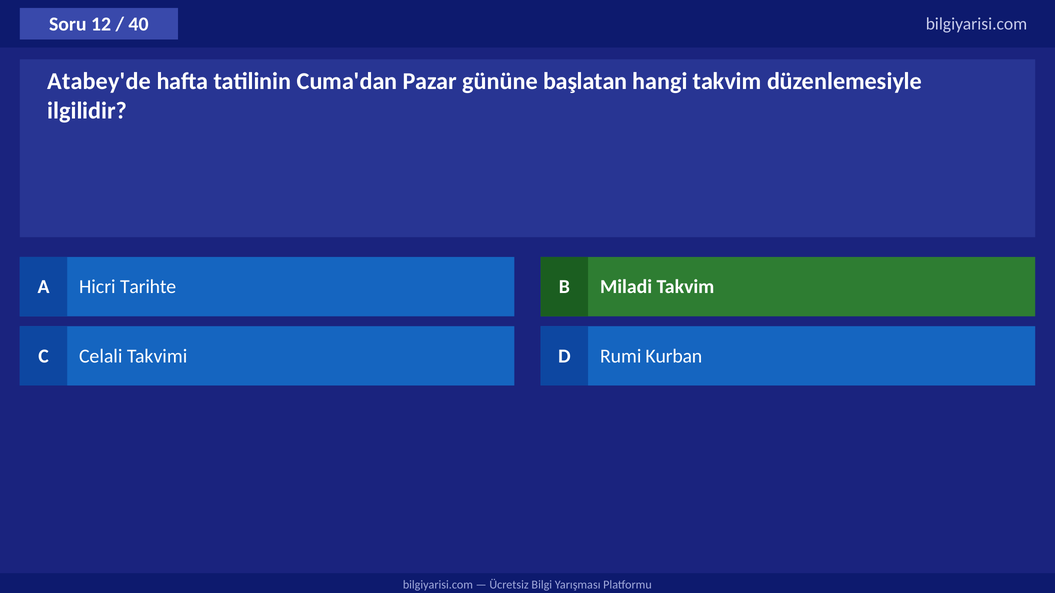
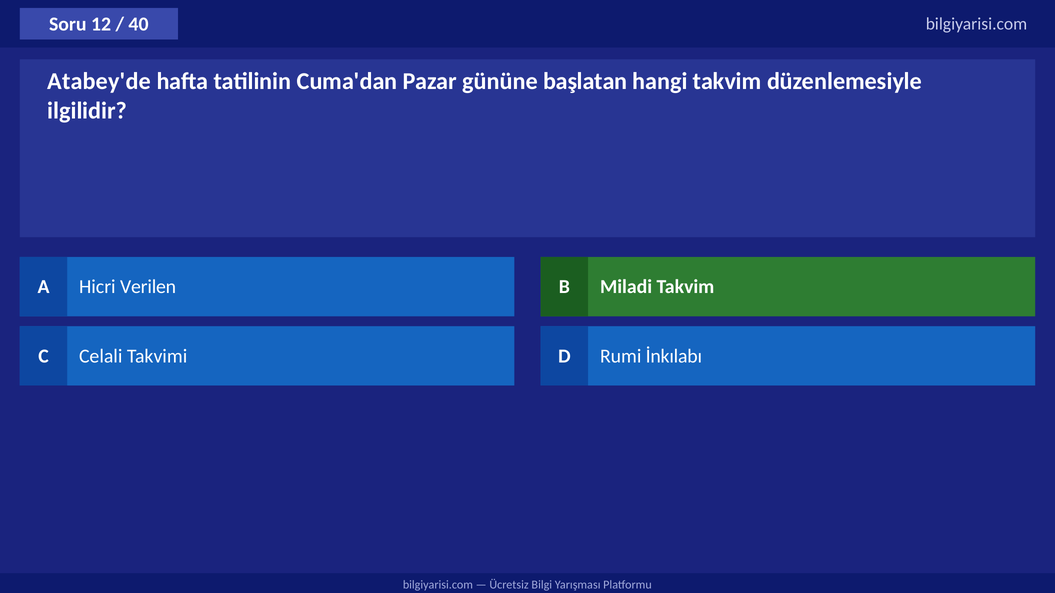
Tarihte: Tarihte -> Verilen (148, 287)
Kurban: Kurban -> İnkılabı (674, 356)
